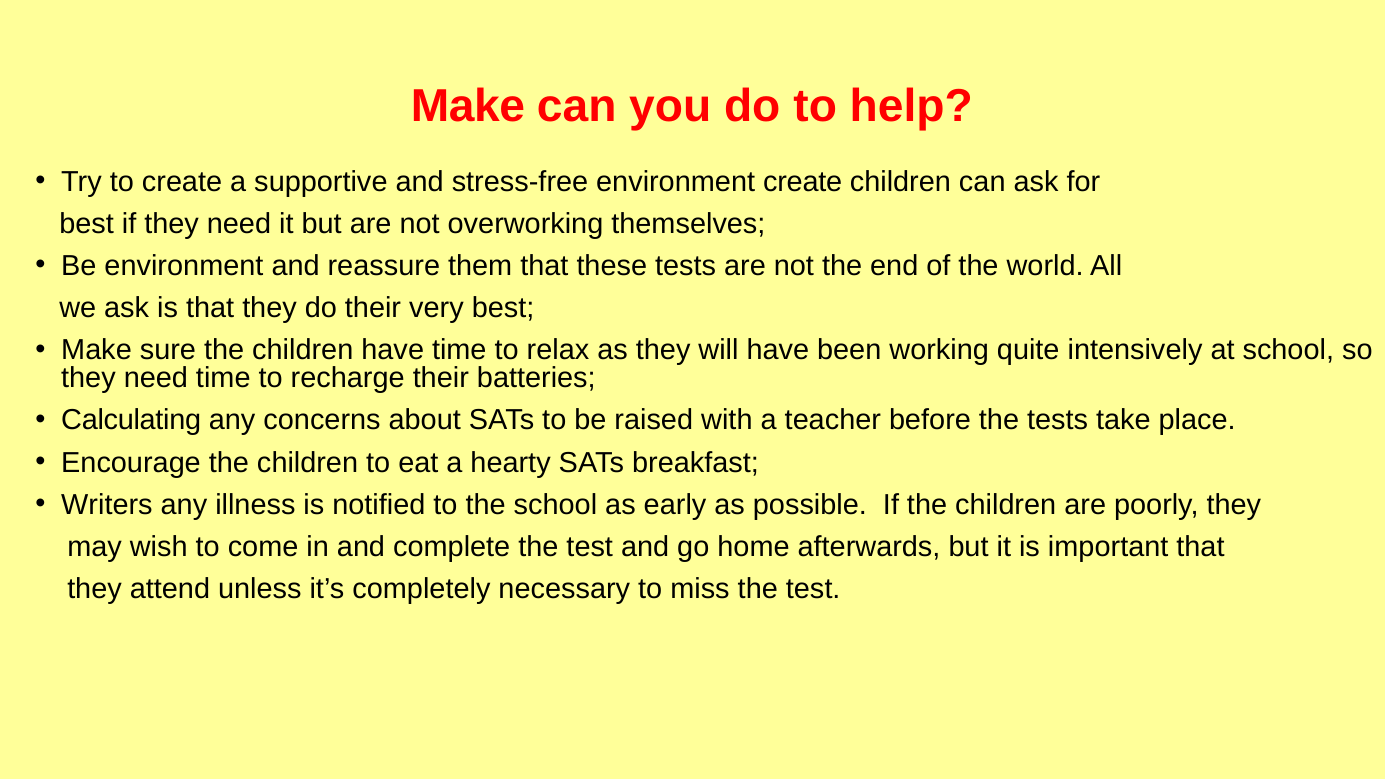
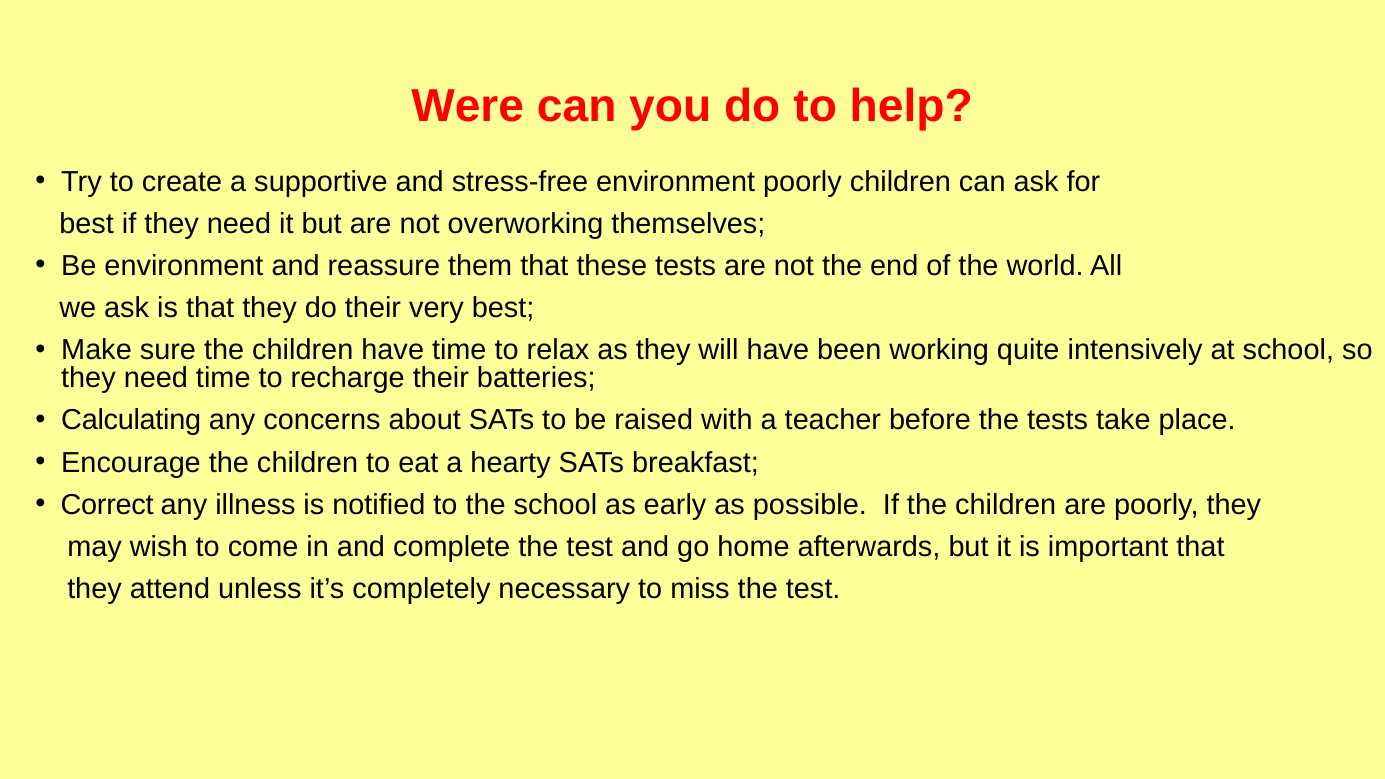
Make: Make -> Were (468, 106)
environment create: create -> poorly (803, 182)
Writers: Writers -> Correct (107, 505)
